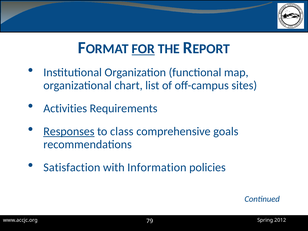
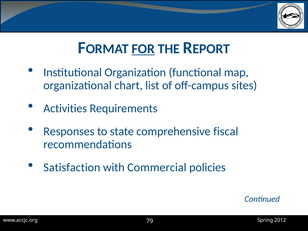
Responses underline: present -> none (69, 131)
class: class -> state (122, 131)
goals: goals -> fiscal (226, 131)
Information: Information -> Commercial (157, 167)
